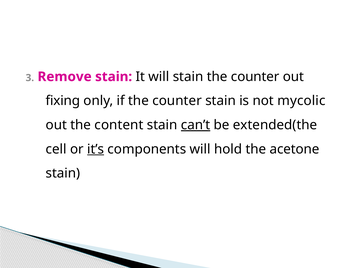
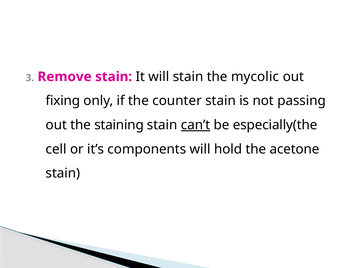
stain the counter: counter -> mycolic (255, 77)
mycolic: mycolic -> passing (302, 101)
content: content -> staining (119, 125)
extended(the: extended(the -> especially(the (275, 125)
it’s underline: present -> none (96, 149)
